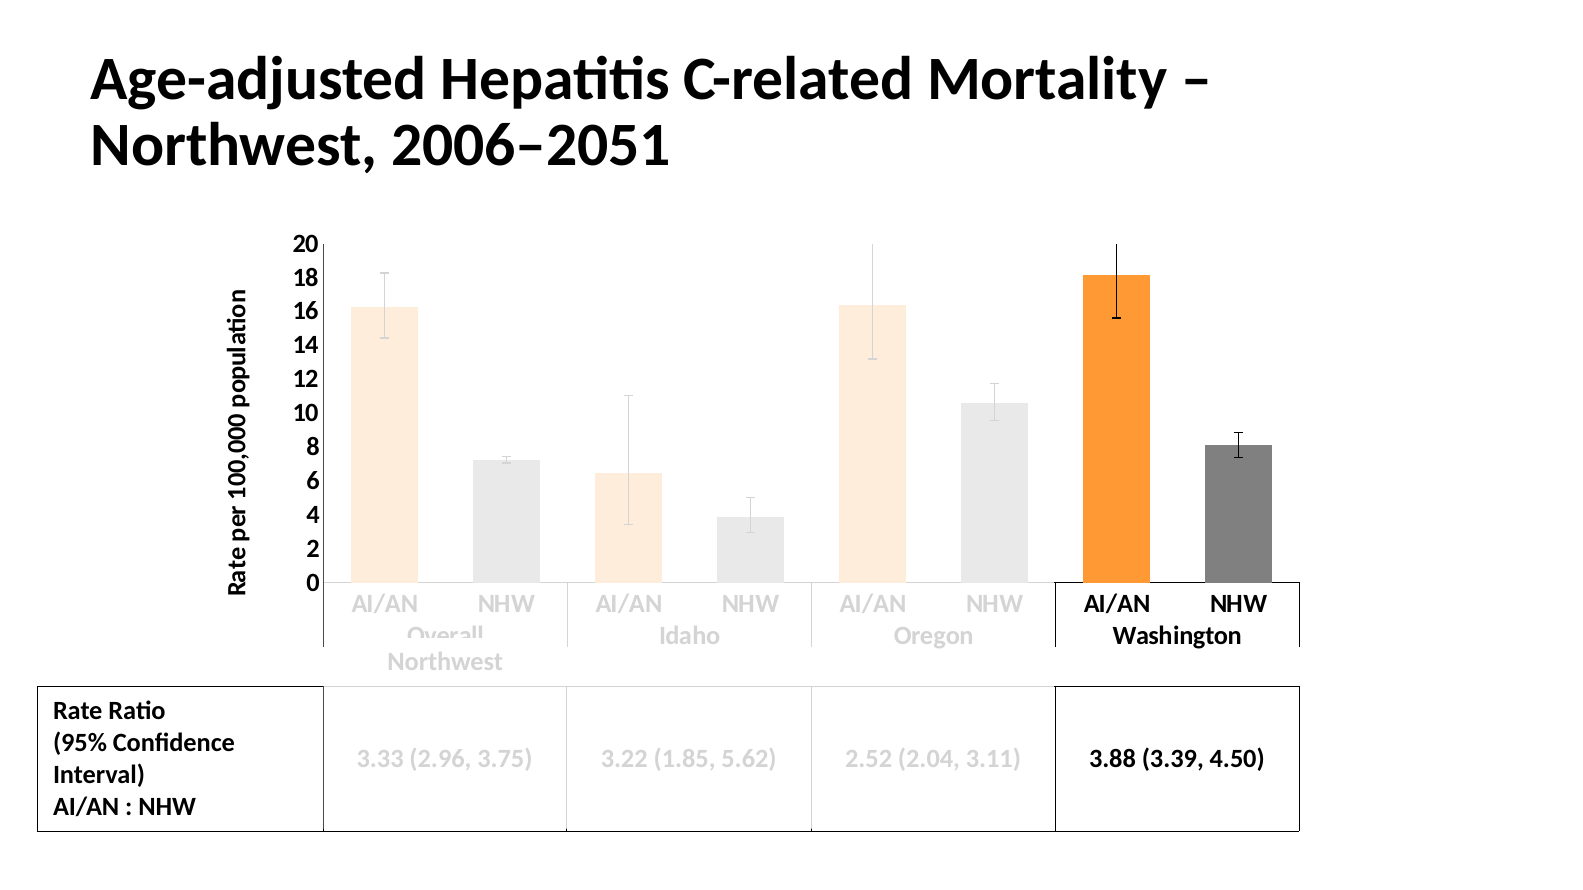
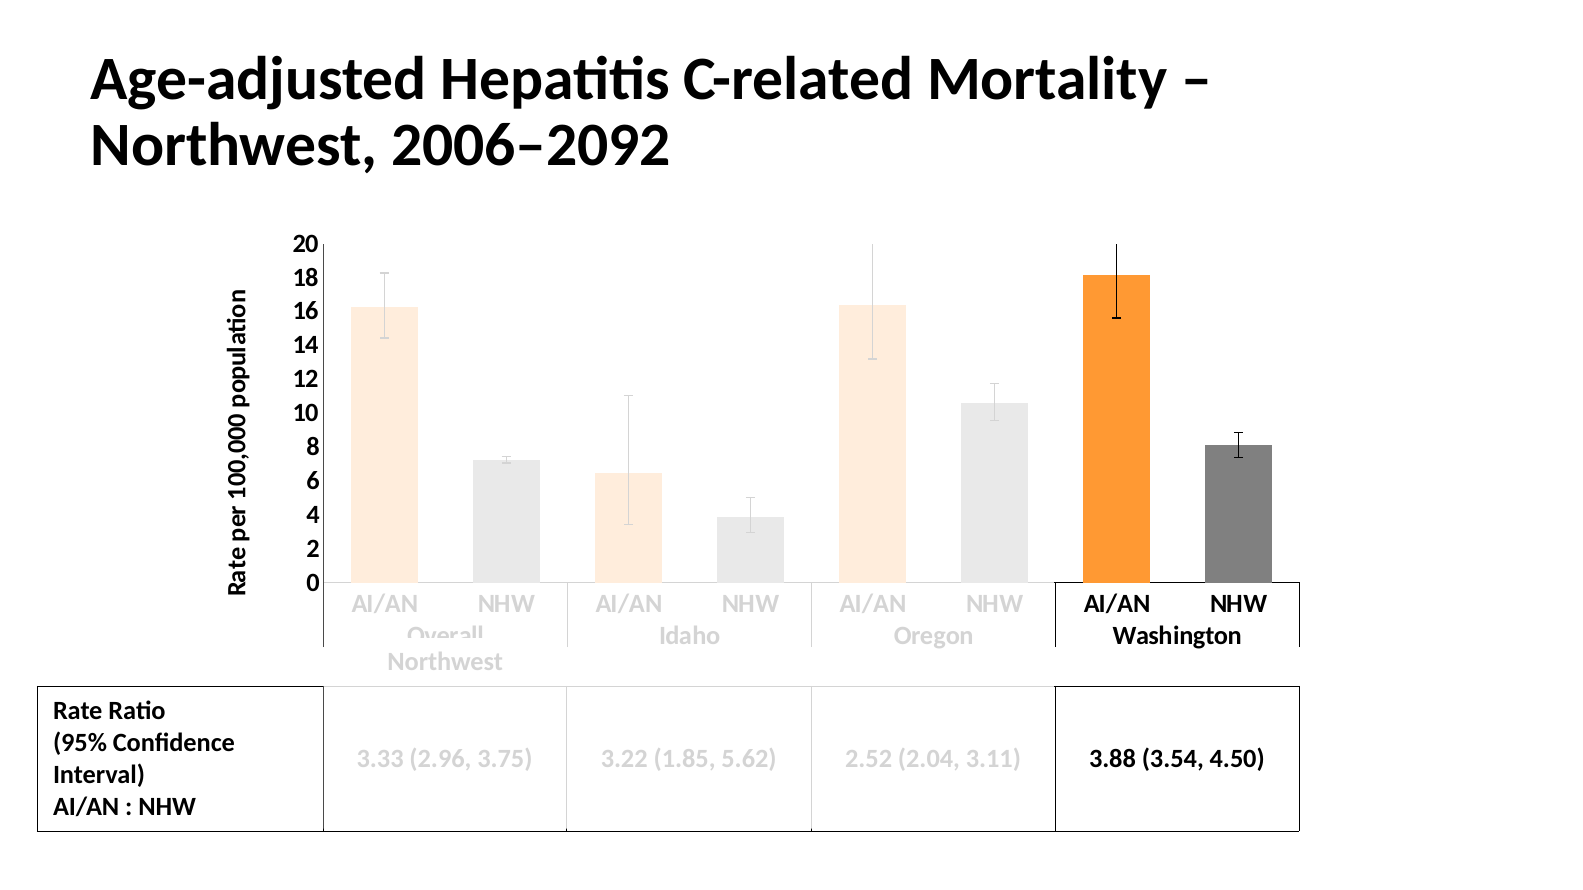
2006–2051: 2006–2051 -> 2006–2092 (531, 145)
3.39: 3.39 -> 3.54 (1173, 759)
